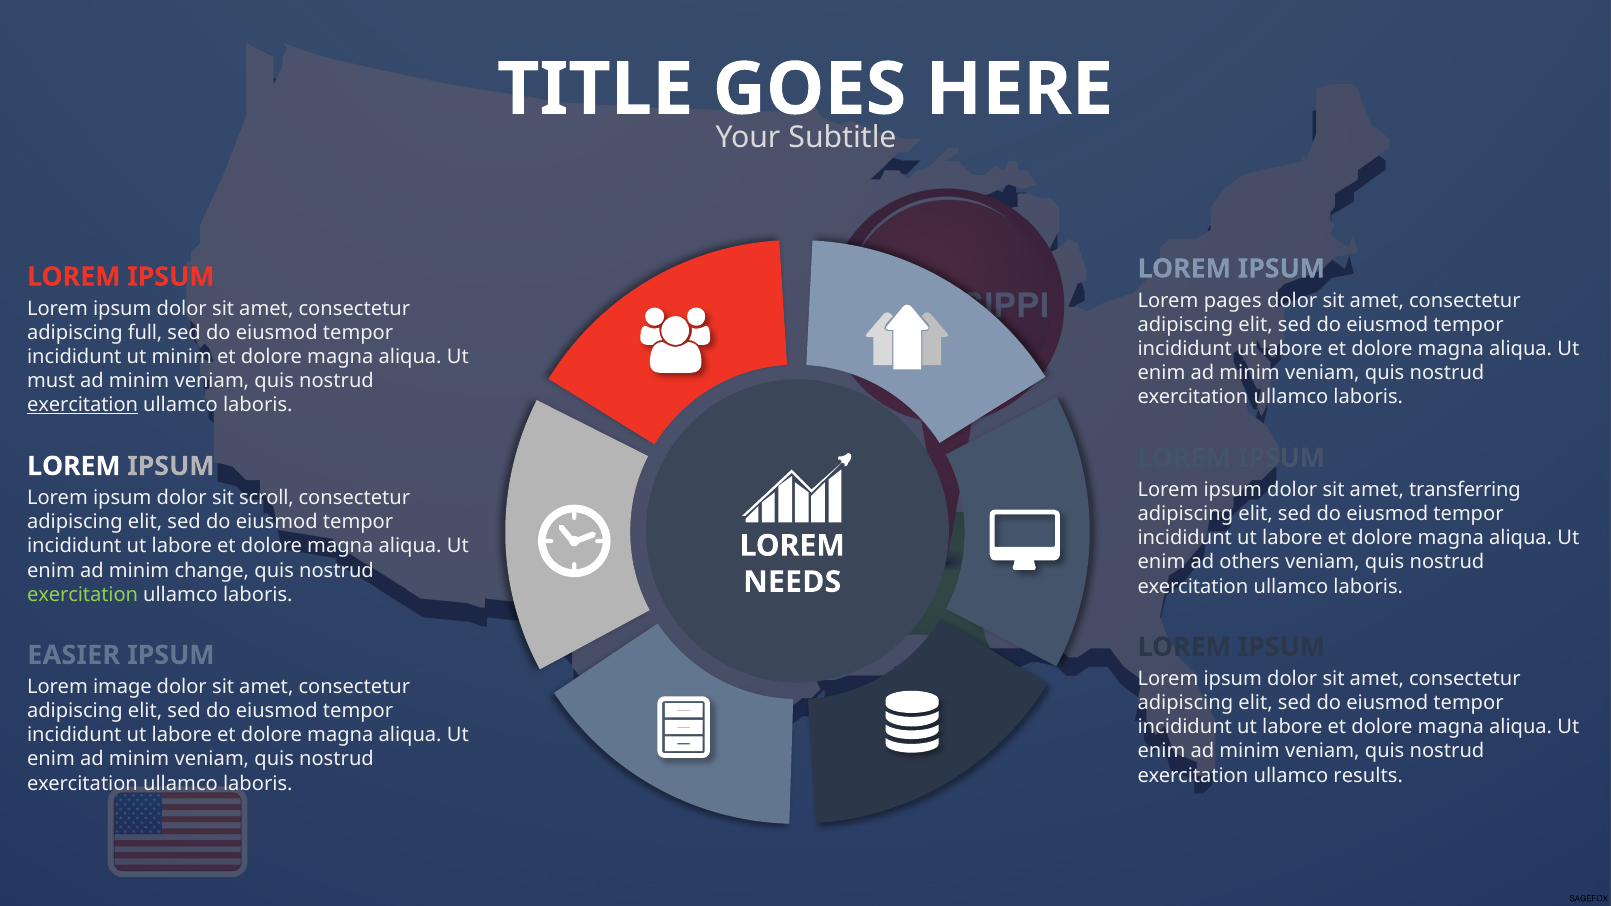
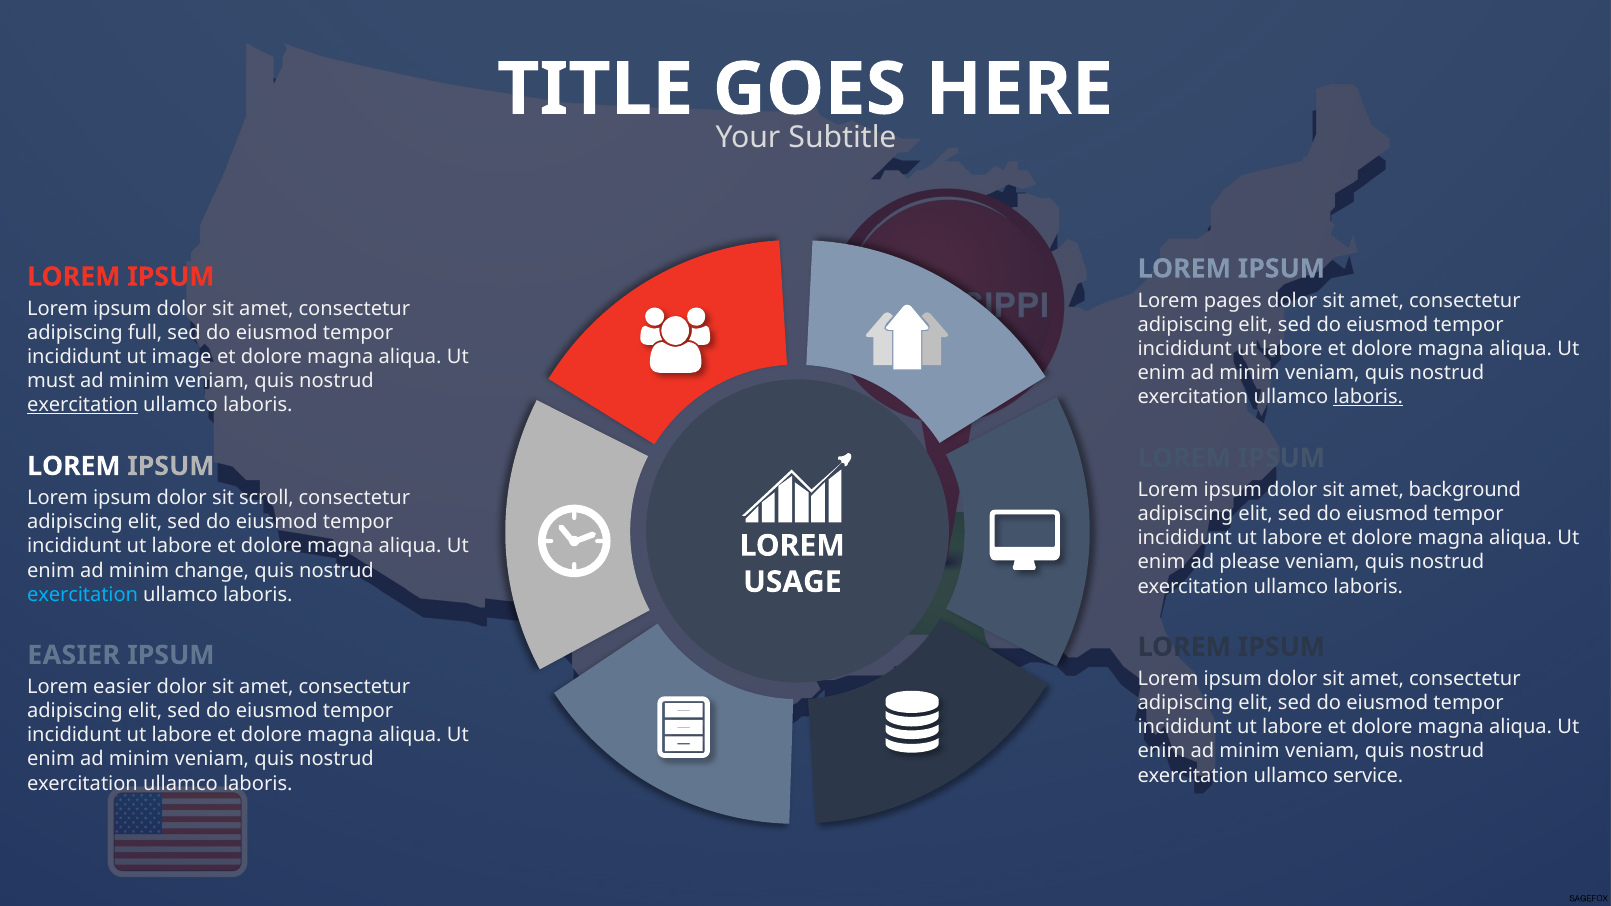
ut minim: minim -> image (182, 357)
laboris underline: none -> present (1368, 397)
transferring: transferring -> background (1465, 490)
others: others -> please (1250, 562)
NEEDS: NEEDS -> USAGE (792, 582)
exercitation colour: light green -> light blue (83, 595)
Lorem image: image -> easier (122, 687)
results: results -> service (1368, 776)
